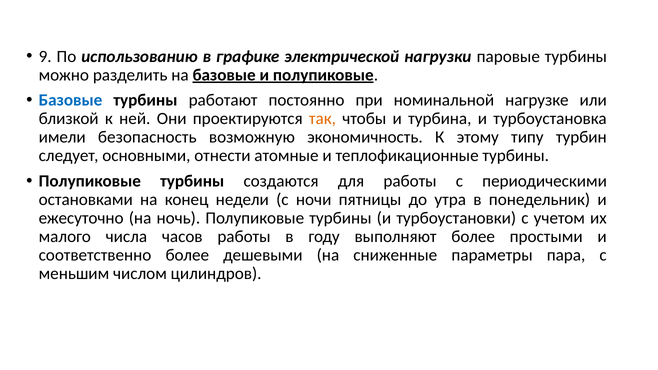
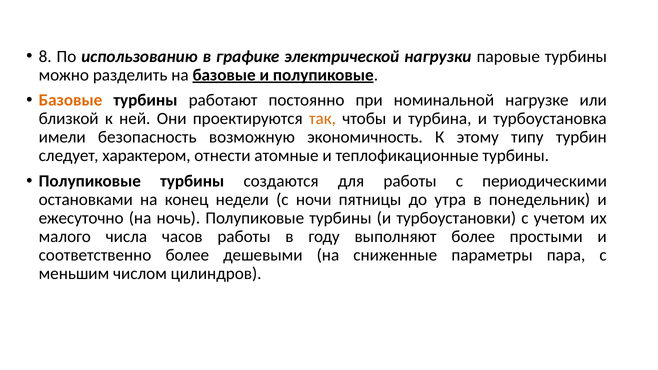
9: 9 -> 8 (45, 56)
Базовые colour: blue -> orange (71, 100)
основными: основными -> характером (146, 156)
